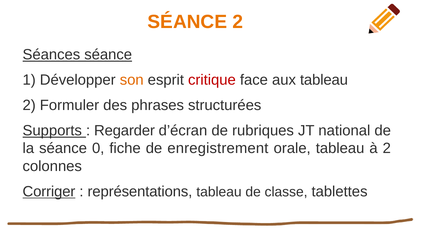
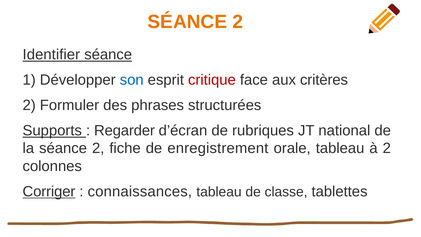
Séances: Séances -> Identifier (51, 55)
son colour: orange -> blue (132, 80)
aux tableau: tableau -> critères (324, 80)
la séance 0: 0 -> 2 (98, 148)
représentations: représentations -> connaissances (140, 191)
